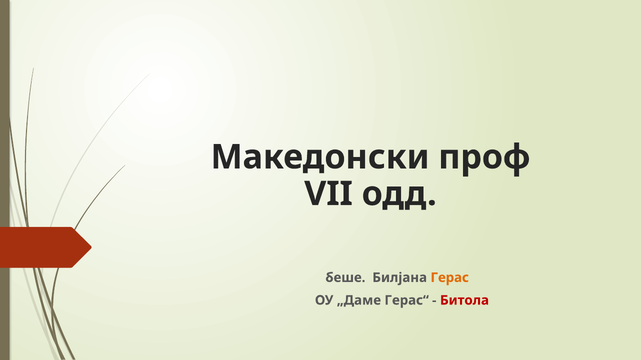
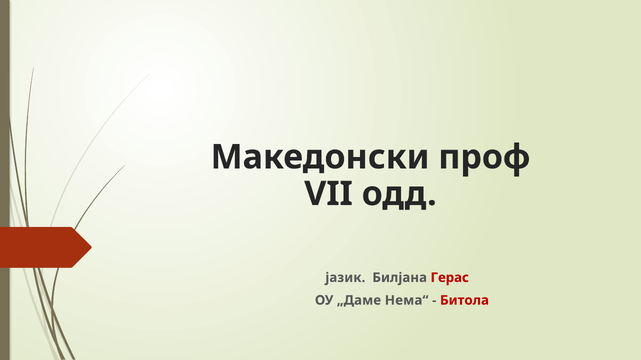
беше: беше -> јазик (345, 278)
Герас colour: orange -> red (450, 278)
Герас“: Герас“ -> Нема“ (407, 301)
